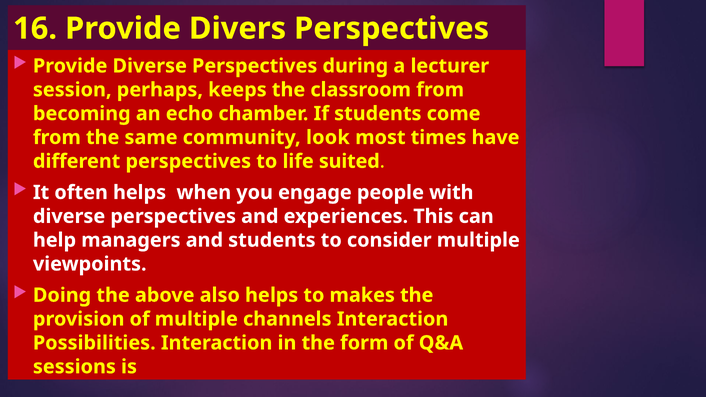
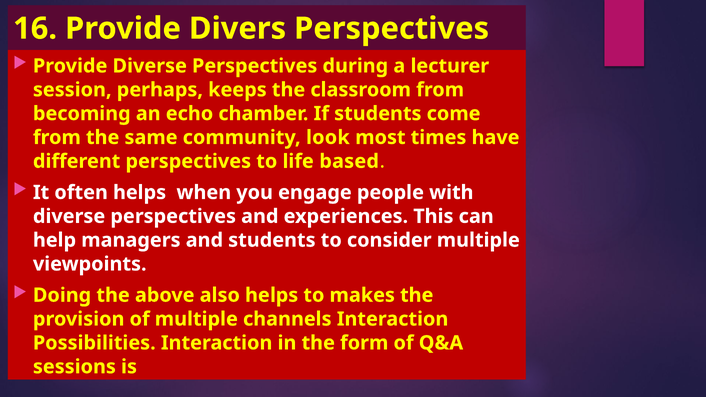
suited: suited -> based (349, 161)
